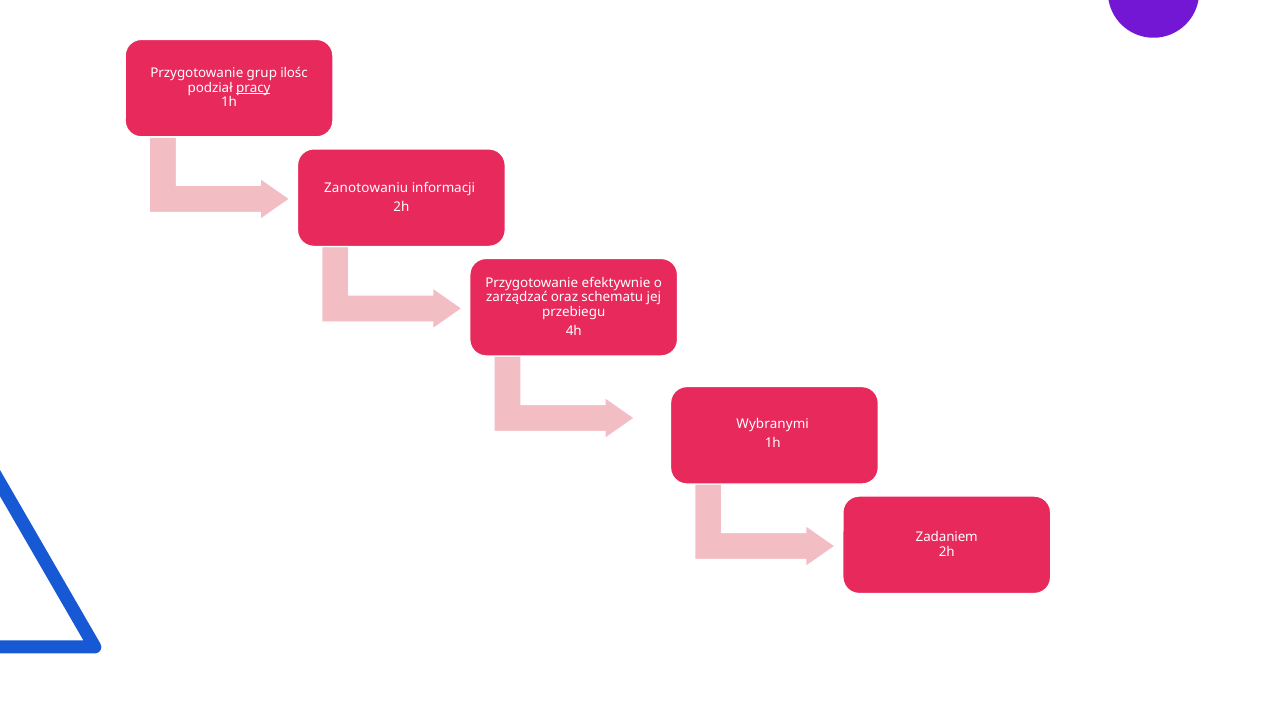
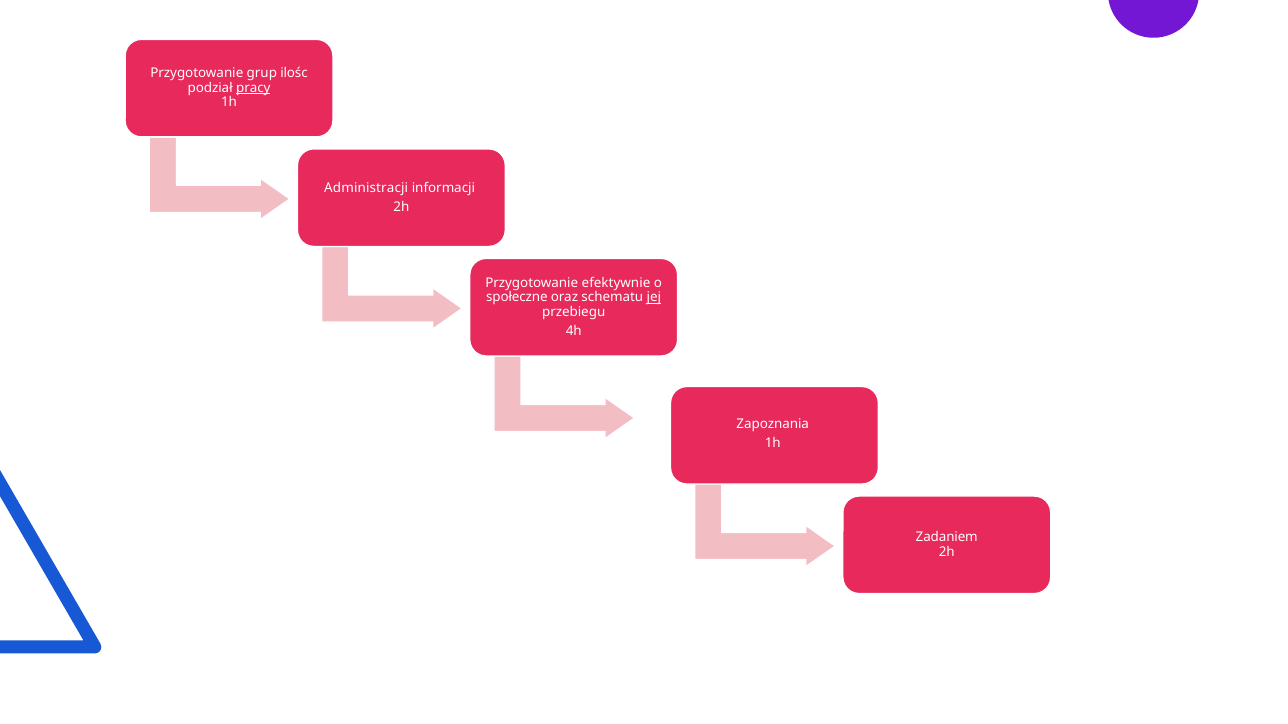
Zanotowaniu: Zanotowaniu -> Administracji (366, 188)
zarządzać: zarządzać -> społeczne (517, 298)
jej underline: none -> present (654, 298)
Wybranymi: Wybranymi -> Zapoznania (773, 425)
